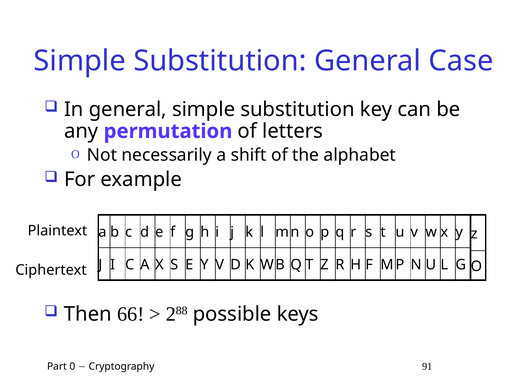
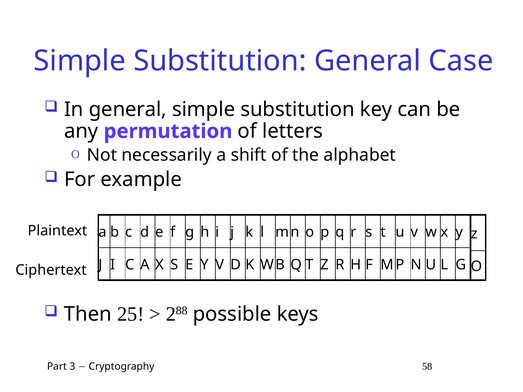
66: 66 -> 25 (131, 314)
0: 0 -> 3 (72, 367)
91: 91 -> 58 (427, 367)
